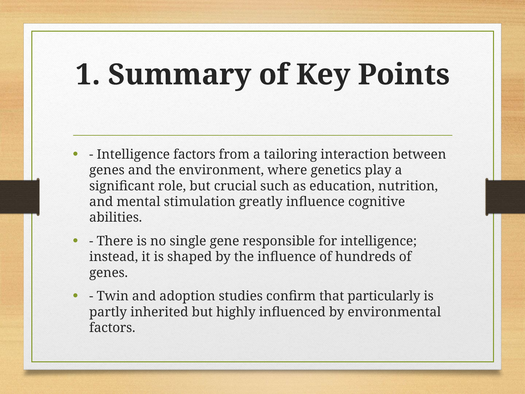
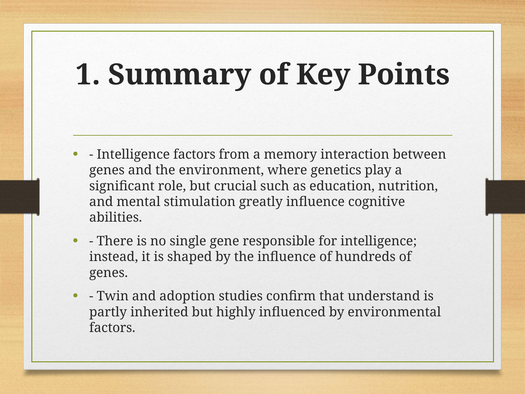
tailoring: tailoring -> memory (290, 154)
particularly: particularly -> understand (384, 296)
